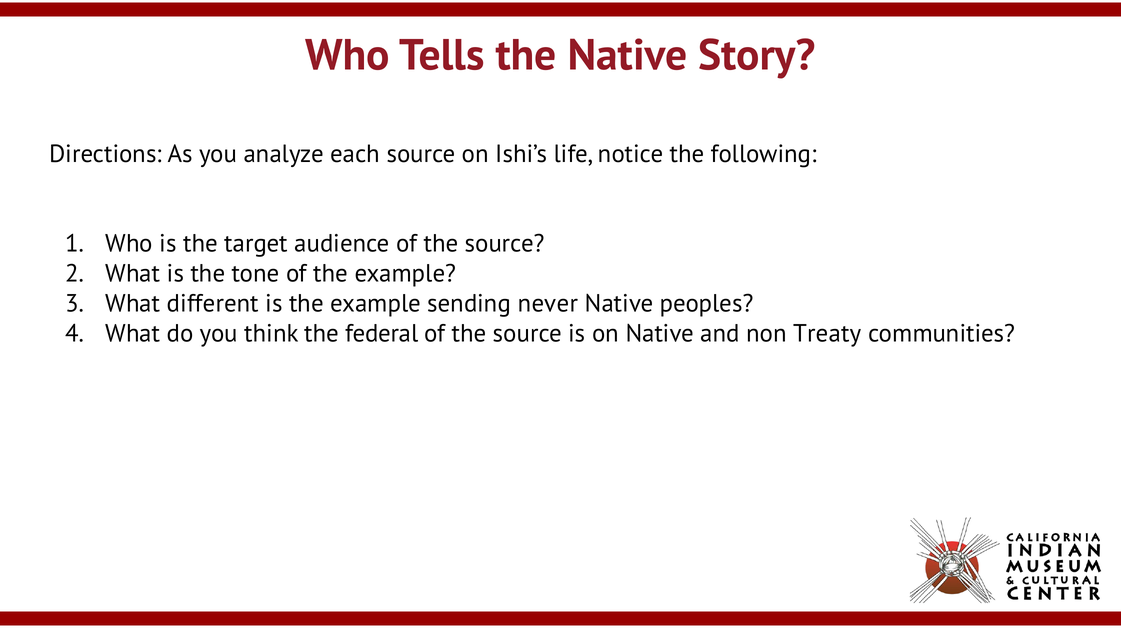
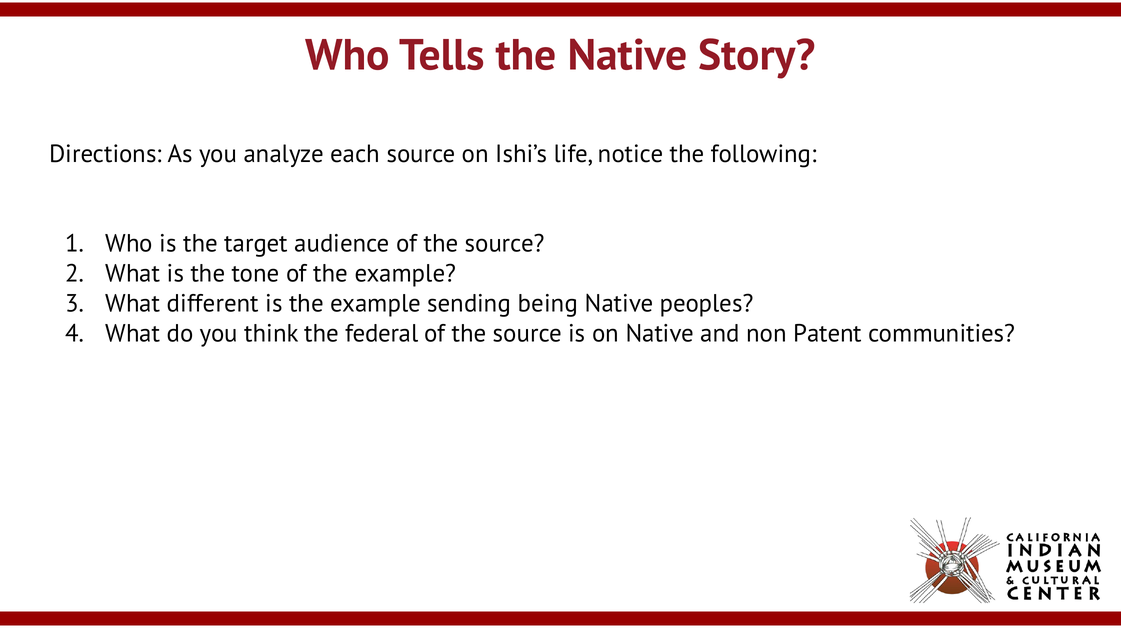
never: never -> being (548, 303)
Treaty: Treaty -> Patent (828, 333)
